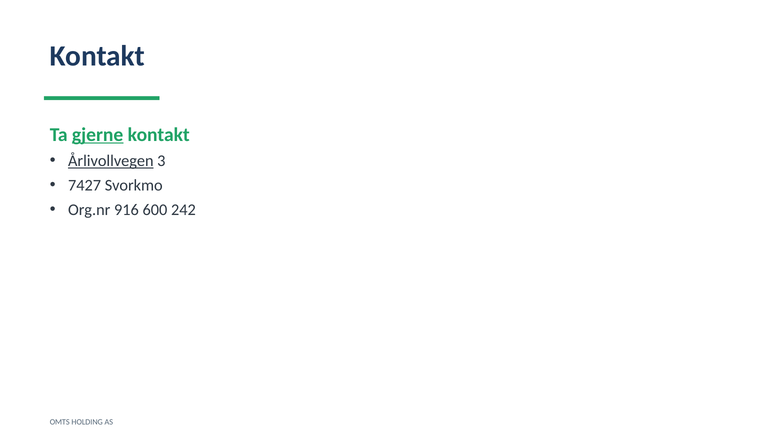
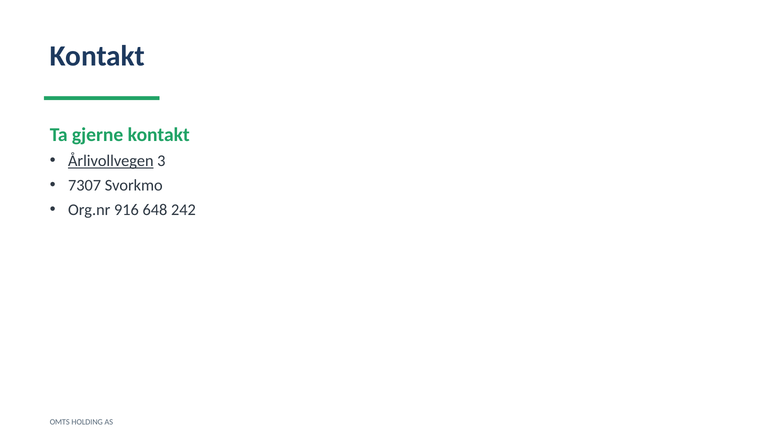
gjerne underline: present -> none (98, 135)
7427: 7427 -> 7307 (85, 185)
600: 600 -> 648 (155, 210)
